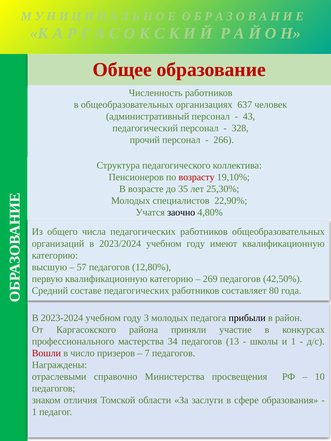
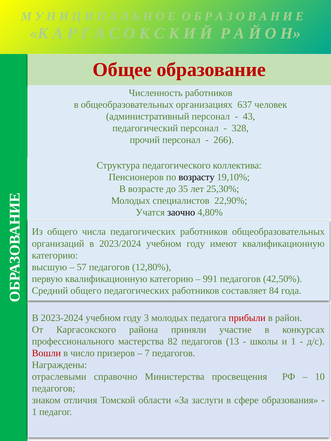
возрасту colour: red -> black (197, 177)
269: 269 -> 991 (210, 279)
Средний составе: составе -> общего (86, 291)
80: 80 -> 84 (274, 291)
прибыли colour: black -> red (247, 318)
34: 34 -> 82 (173, 342)
